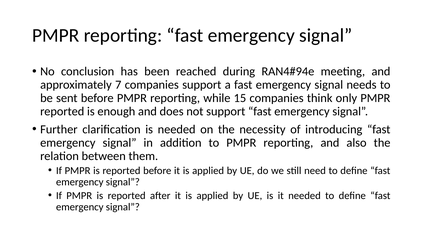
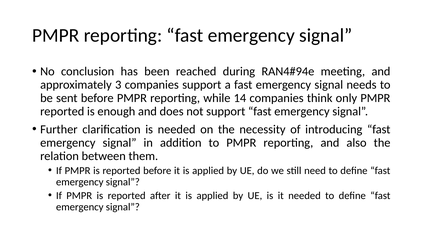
7: 7 -> 3 (118, 85)
15: 15 -> 14 (240, 98)
